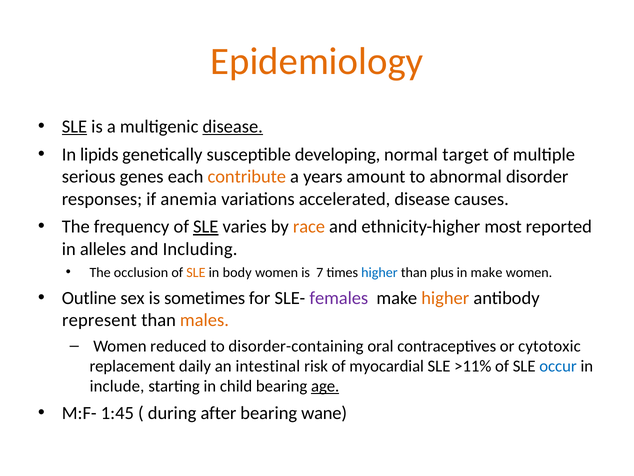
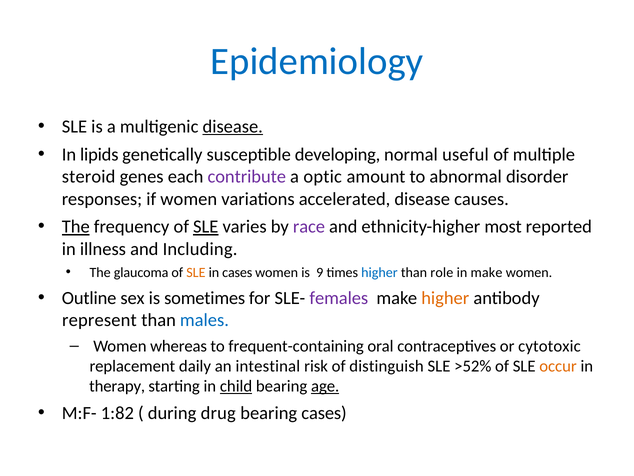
Epidemiology colour: orange -> blue (317, 61)
SLE underline: present -> none (74, 127)
target: target -> useful (465, 154)
serious: serious -> steroid (89, 177)
contribute colour: orange -> purple (247, 177)
years: years -> optic (323, 177)
if anemia: anemia -> women (189, 199)
The underline: none -> present (76, 227)
race colour: orange -> purple (309, 227)
alleles: alleles -> illness (103, 249)
occlusion: occlusion -> glaucoma (141, 272)
in body: body -> cases (237, 272)
7: 7 -> 9 (320, 272)
plus: plus -> role (442, 272)
males colour: orange -> blue (204, 320)
reduced: reduced -> whereas (179, 346)
disorder-containing: disorder-containing -> frequent-containing (296, 346)
myocardial: myocardial -> distinguish (387, 366)
>11%: >11% -> >52% (473, 366)
occur colour: blue -> orange (558, 366)
include: include -> therapy (117, 386)
child underline: none -> present (236, 386)
1:45: 1:45 -> 1:82 (117, 413)
after: after -> drug (218, 413)
bearing wane: wane -> cases (324, 413)
